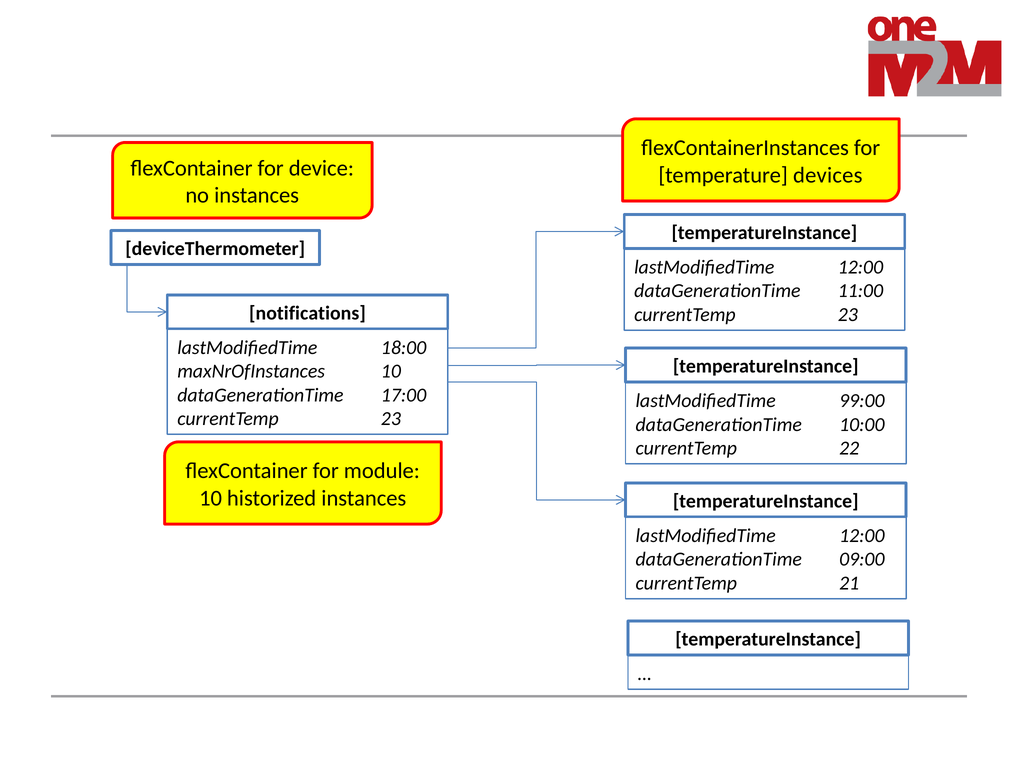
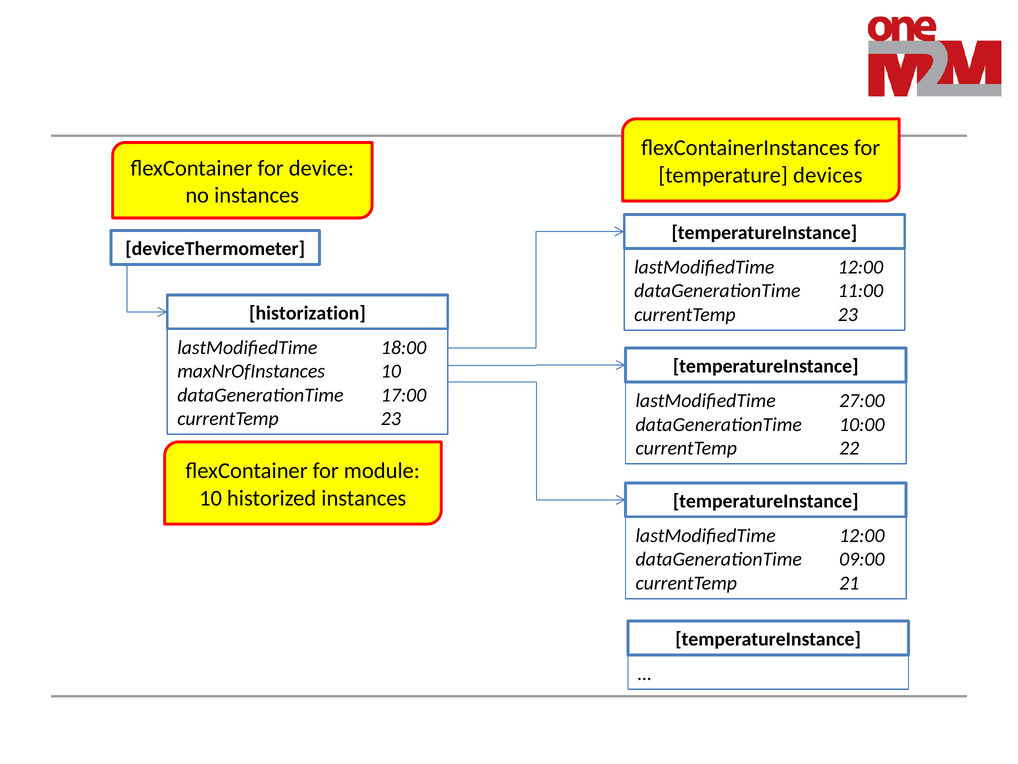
notifications: notifications -> historization (307, 313)
99:00: 99:00 -> 27:00 (862, 400)
